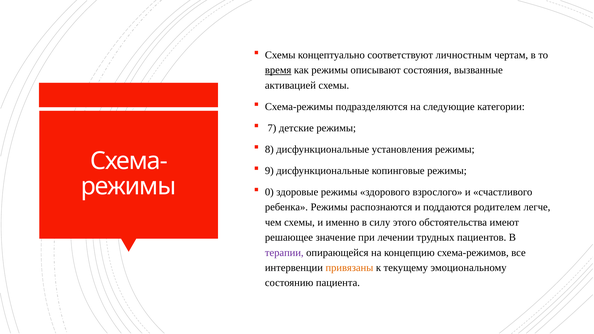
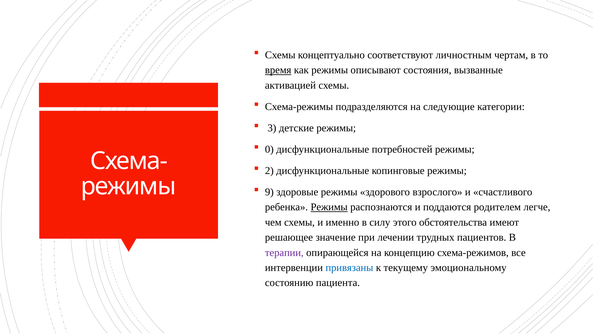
7: 7 -> 3 (272, 128)
8: 8 -> 0 (269, 149)
установления: установления -> потребностей (402, 149)
9: 9 -> 2 (269, 171)
0: 0 -> 9 (269, 192)
Режимы underline: none -> present (329, 207)
привязаны colour: orange -> blue (349, 268)
